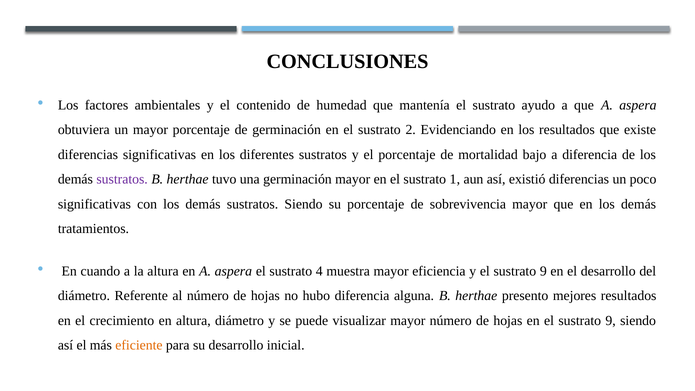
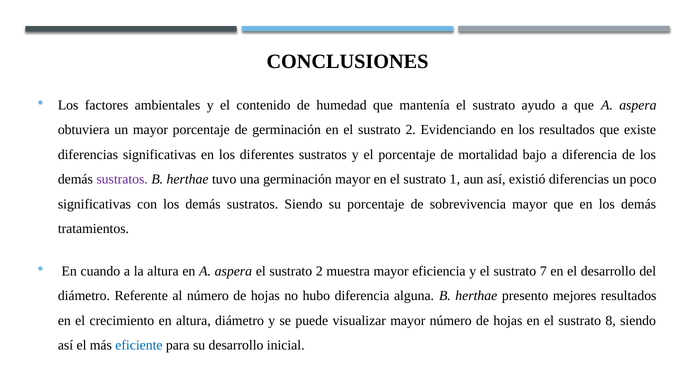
aspera el sustrato 4: 4 -> 2 (319, 271)
y el sustrato 9: 9 -> 7 (543, 271)
en el sustrato 9: 9 -> 8 (611, 321)
eficiente colour: orange -> blue (139, 345)
